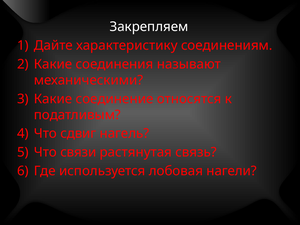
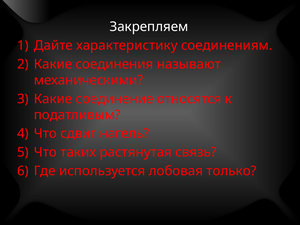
связи: связи -> таких (78, 152)
нагели: нагели -> только (232, 171)
